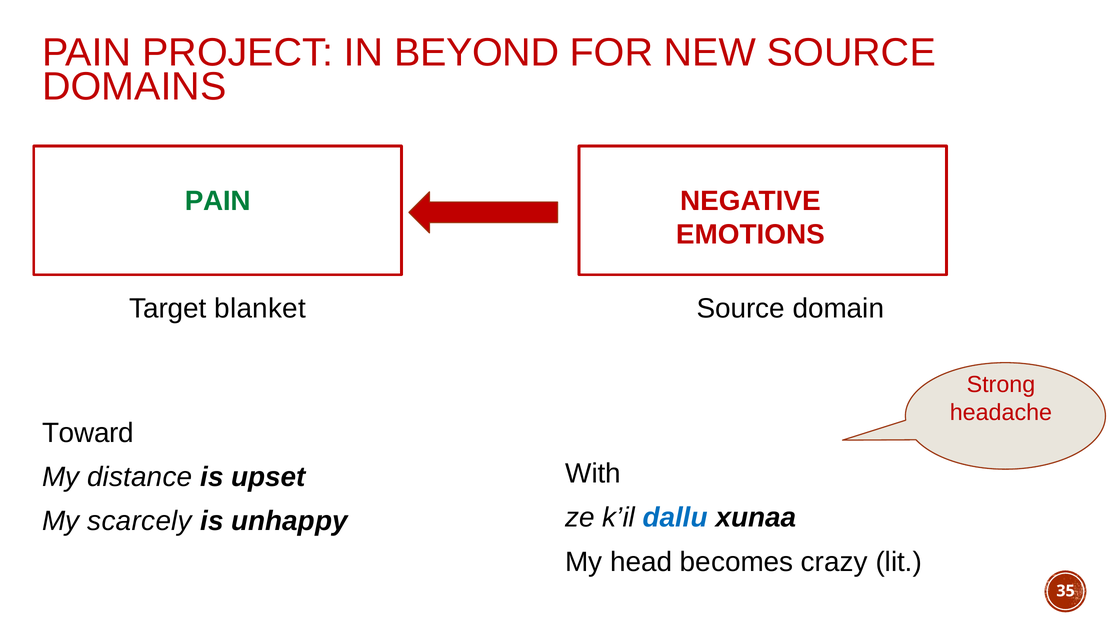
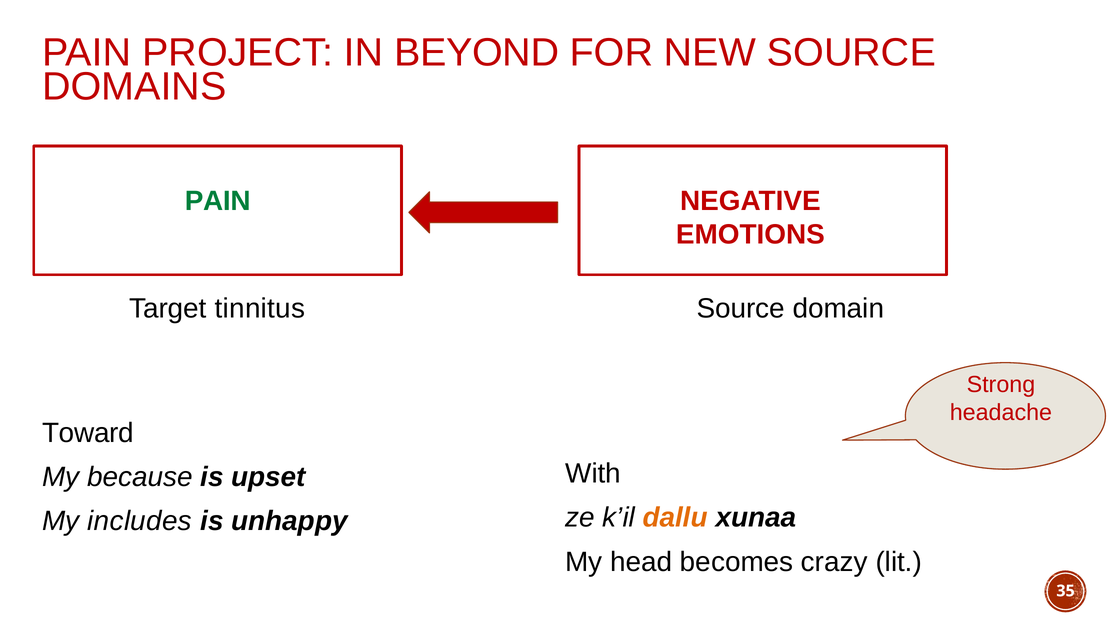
blanket: blanket -> tinnitus (260, 309)
distance: distance -> because (140, 477)
dallu colour: blue -> orange (675, 518)
scarcely: scarcely -> includes (140, 521)
